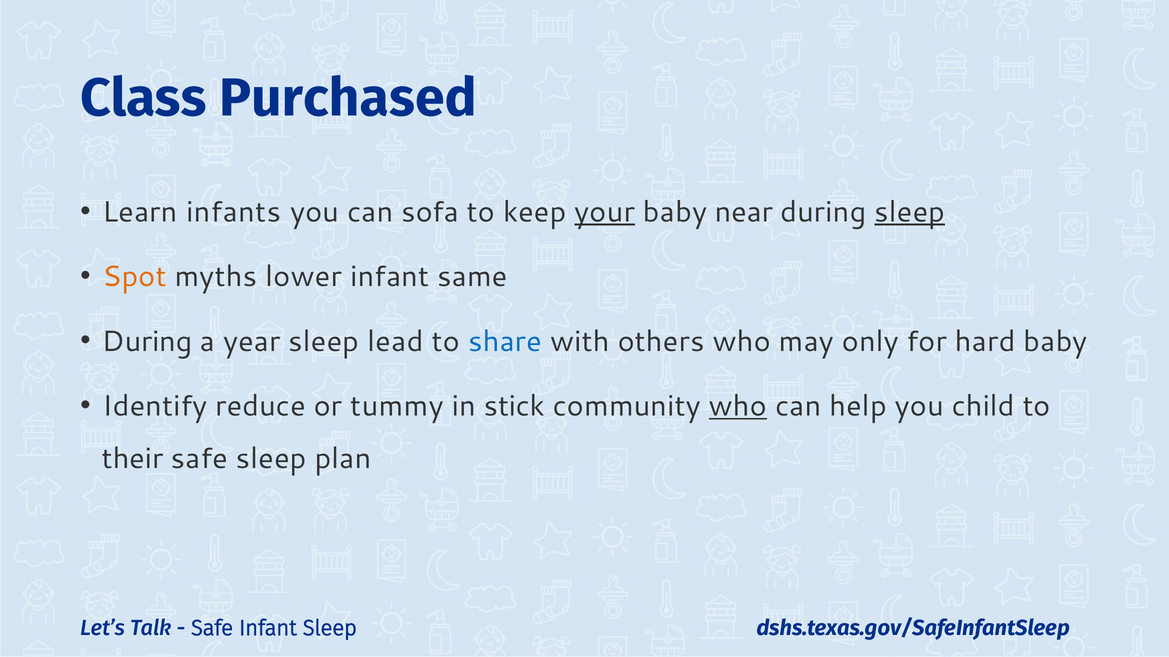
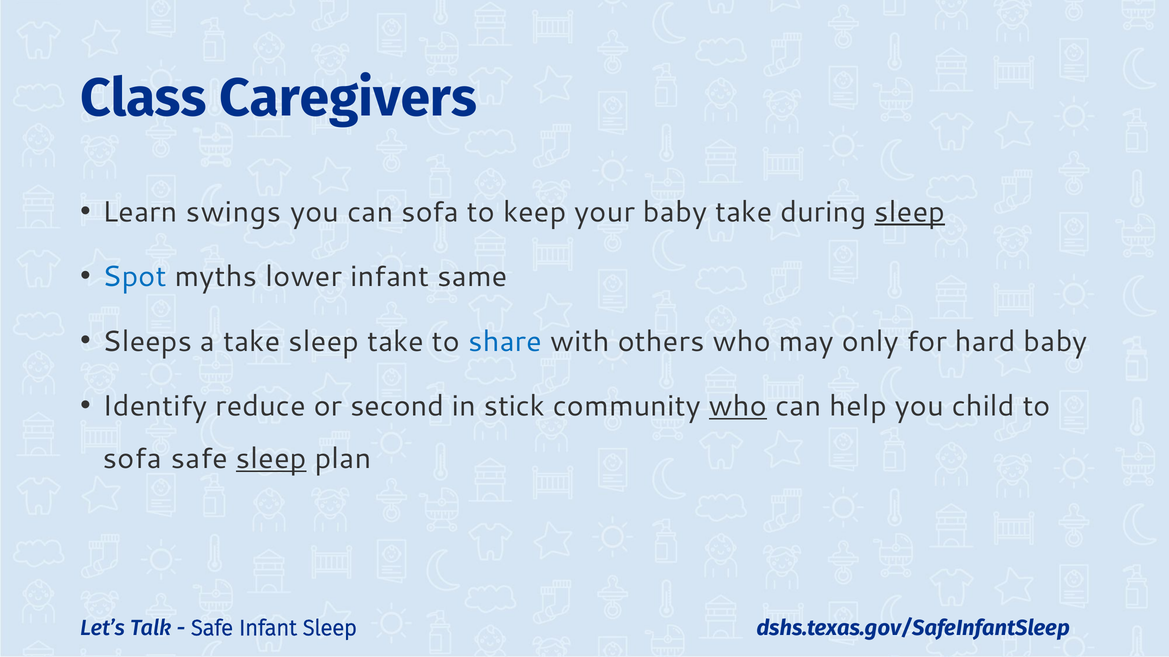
Purchased: Purchased -> Caregivers (348, 98)
infants: infants -> swings (234, 212)
your underline: present -> none (605, 212)
baby near: near -> take (744, 212)
Spot colour: orange -> blue (135, 277)
During: During -> Sleeps (147, 342)
a year: year -> take (252, 342)
sleep lead: lead -> take (396, 342)
tummy: tummy -> second (397, 407)
their: their -> sofa (132, 459)
sleep underline: none -> present (271, 459)
